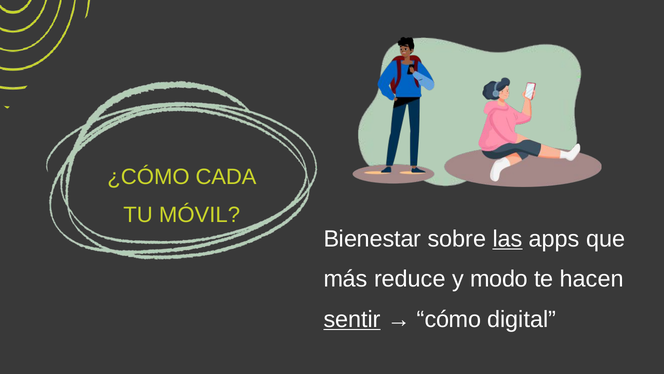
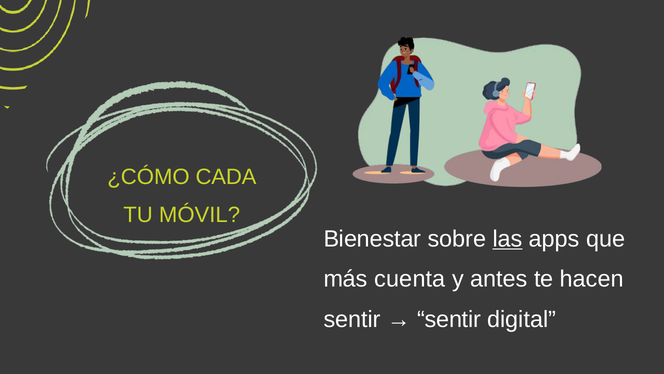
reduce: reduce -> cuenta (410, 279)
modo: modo -> antes (499, 279)
sentir underline: present -> none (352, 319)
cómo: cómo -> sentir (449, 319)
